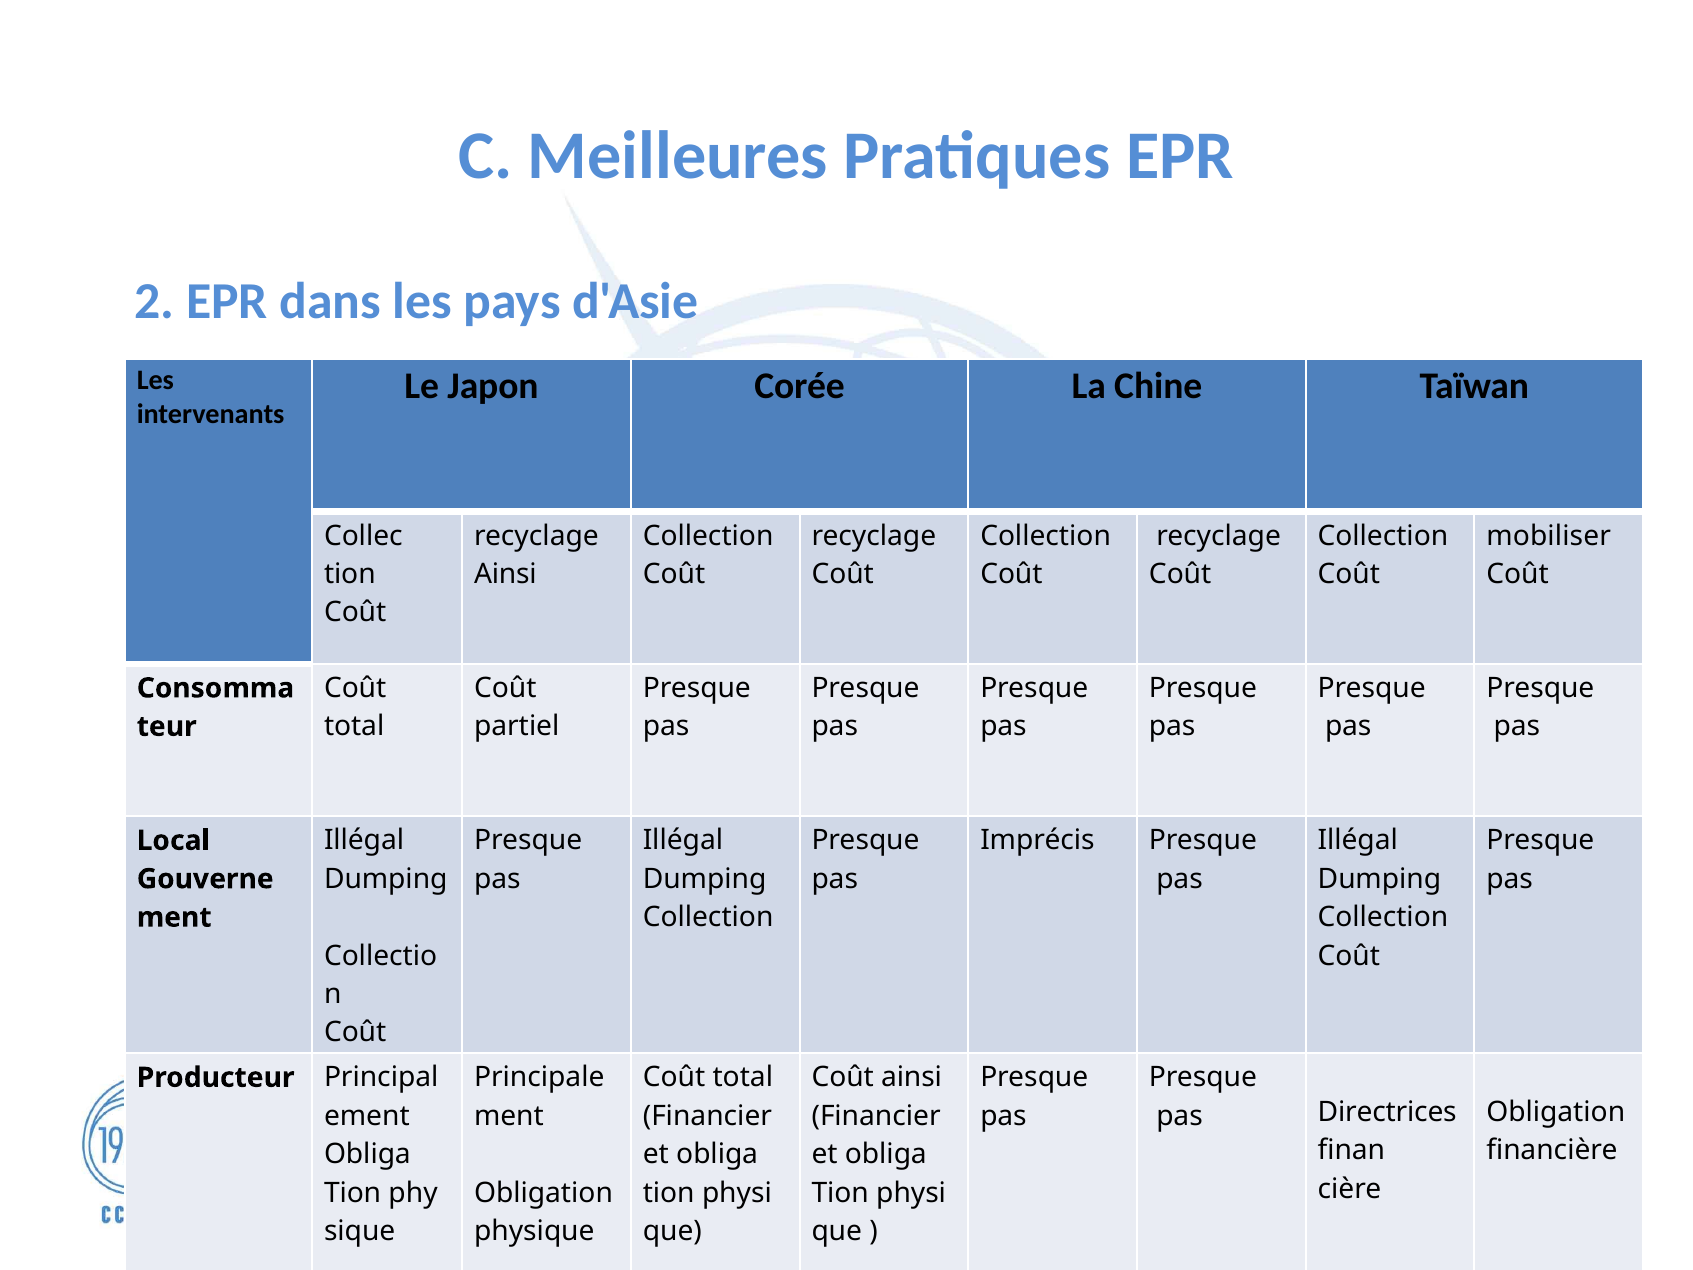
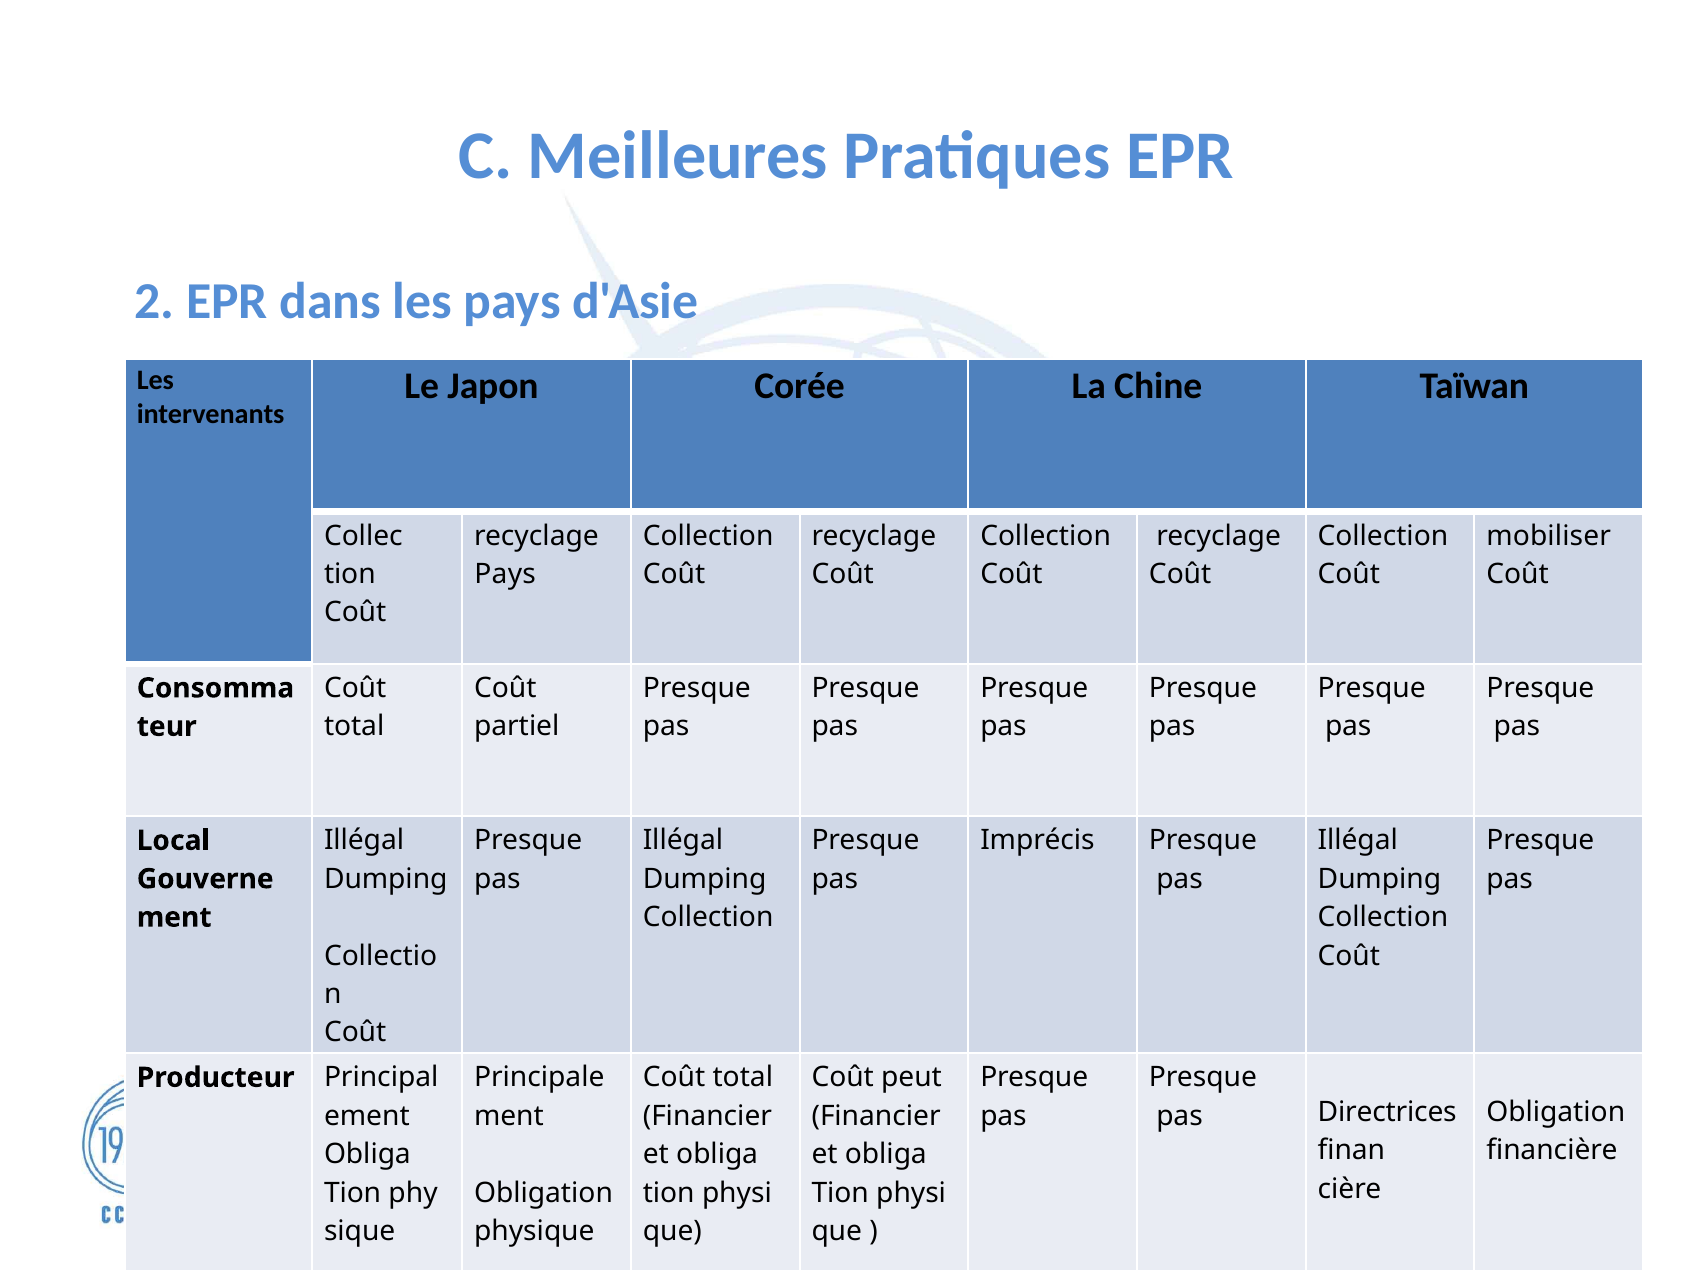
Ainsi: Ainsi -> Pays (505, 574)
Coût ainsi: ainsi -> peut (912, 1077)
